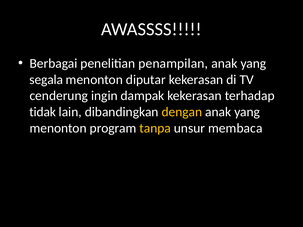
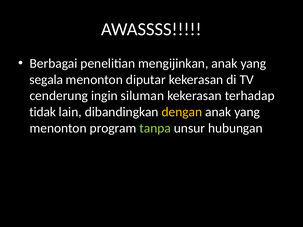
penampilan: penampilan -> mengijinkan (173, 64)
dampak: dampak -> siluman (142, 96)
tanpa colour: yellow -> light green (155, 128)
membaca: membaca -> hubungan (235, 128)
